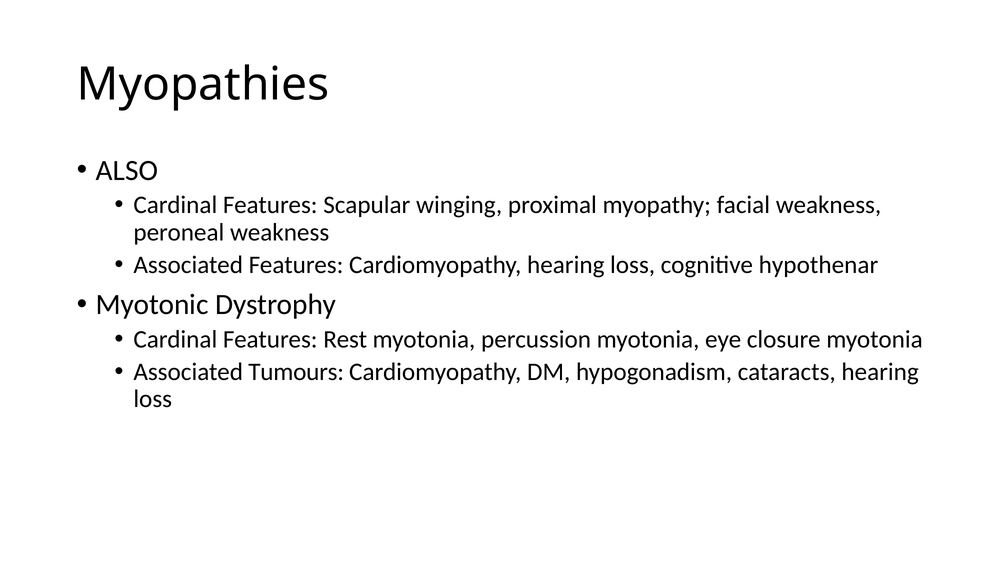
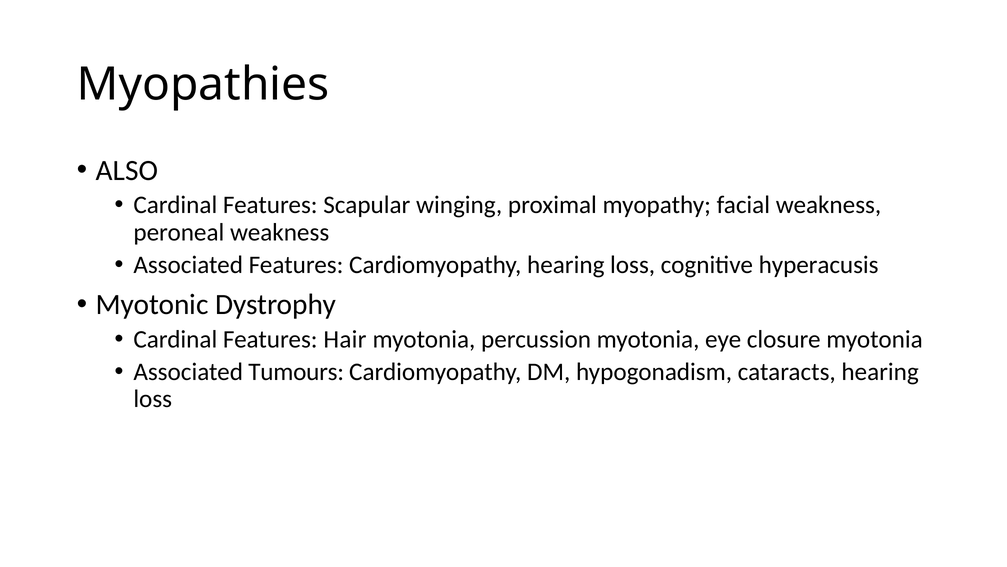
hypothenar: hypothenar -> hyperacusis (819, 265)
Rest: Rest -> Hair (345, 339)
